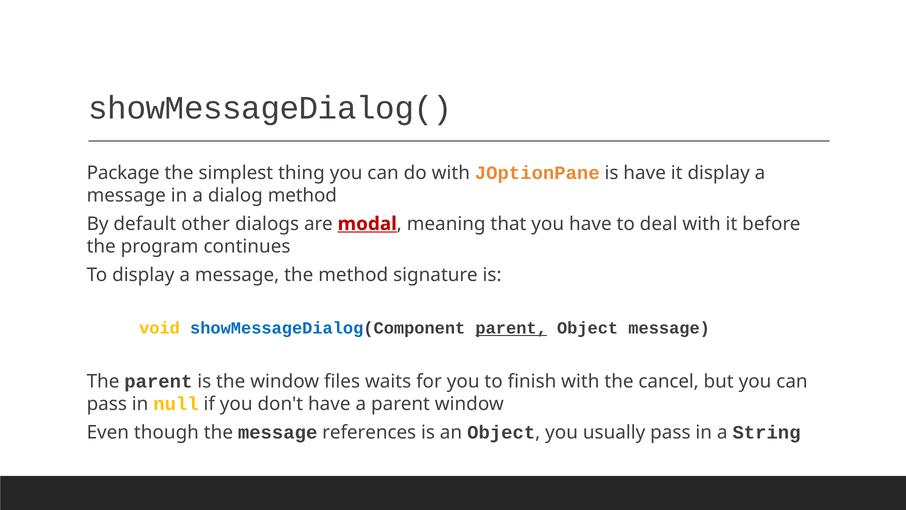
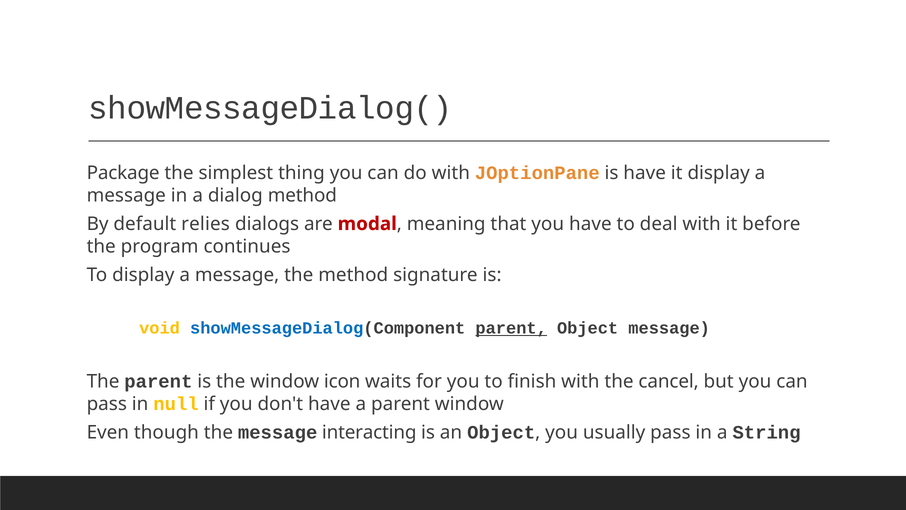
other: other -> relies (206, 224)
modal underline: present -> none (367, 224)
files: files -> icon (342, 381)
references: references -> interacting (369, 432)
